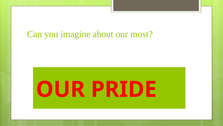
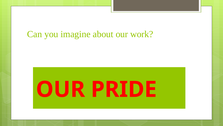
most: most -> work (142, 34)
